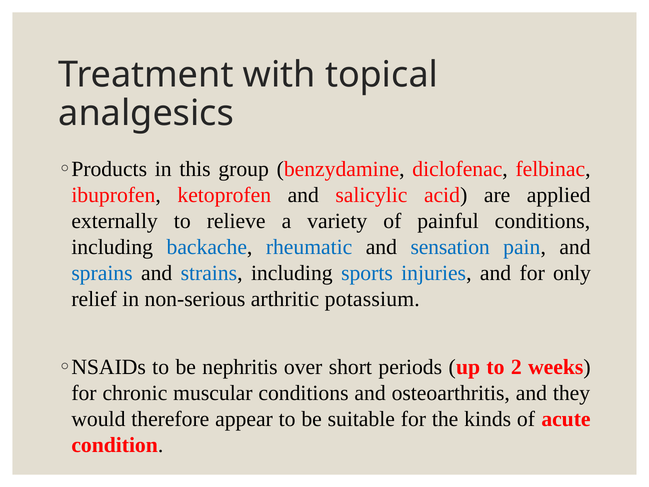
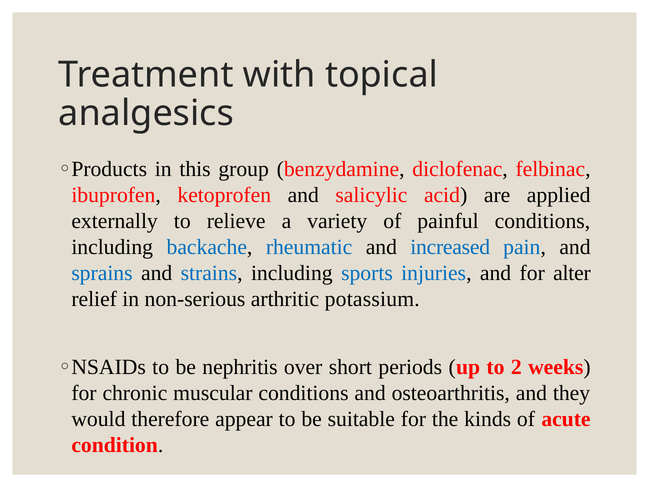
sensation: sensation -> increased (450, 247)
only: only -> alter (572, 273)
